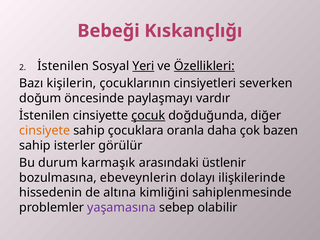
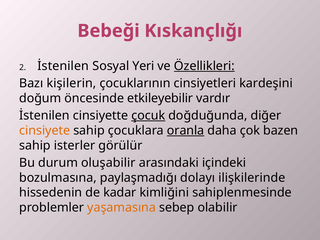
Yeri underline: present -> none (143, 66)
severken: severken -> kardeşini (266, 83)
paylaşmayı: paylaşmayı -> etkileyebilir (160, 98)
oranla underline: none -> present (186, 131)
karmaşık: karmaşık -> oluşabilir (108, 163)
üstlenir: üstlenir -> içindeki (224, 163)
ebeveynlerin: ebeveynlerin -> paylaşmadığı (138, 178)
altına: altına -> kadar (120, 193)
yaşamasına colour: purple -> orange (122, 208)
